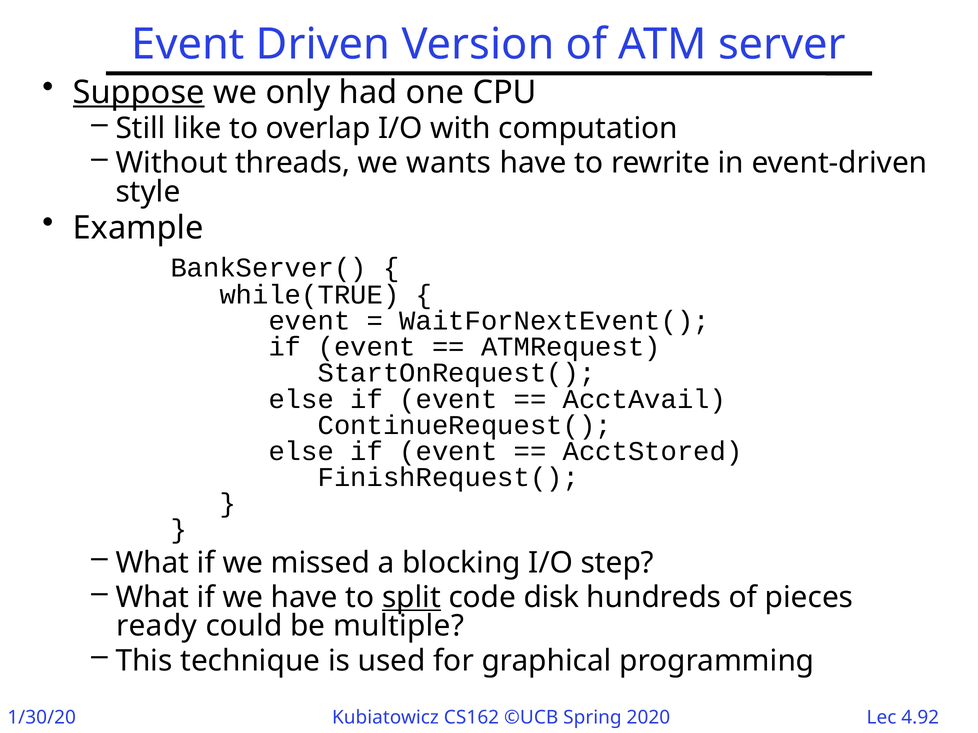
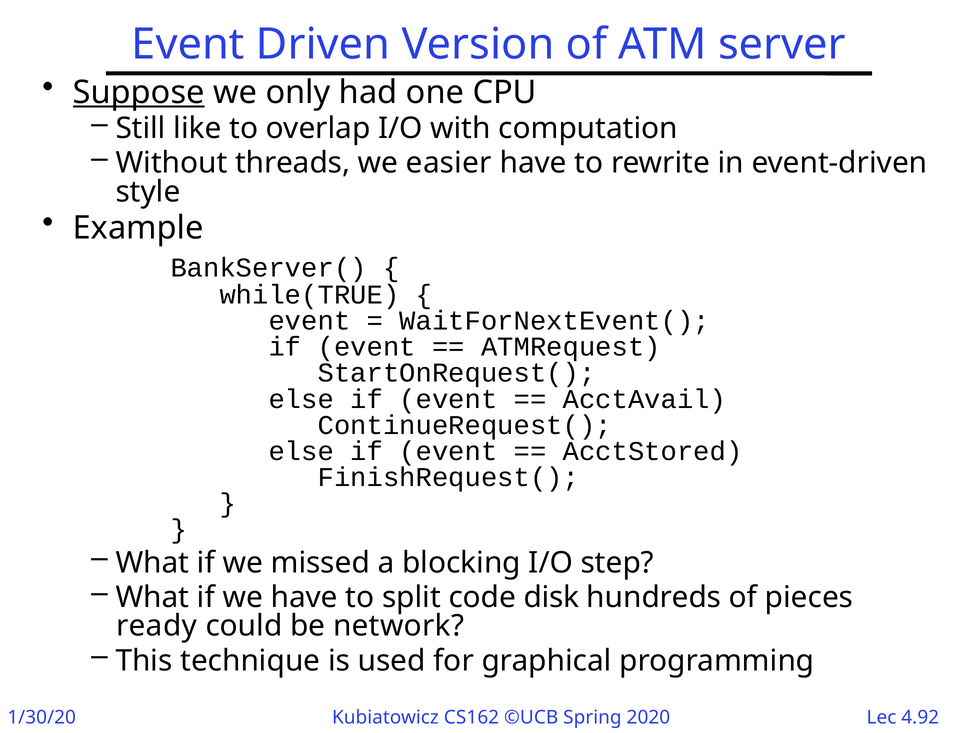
wants: wants -> easier (449, 163)
split underline: present -> none (411, 598)
multiple: multiple -> network (399, 626)
